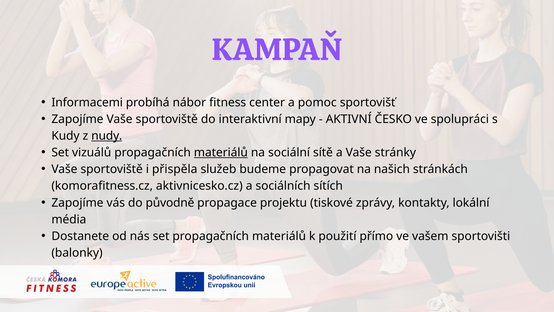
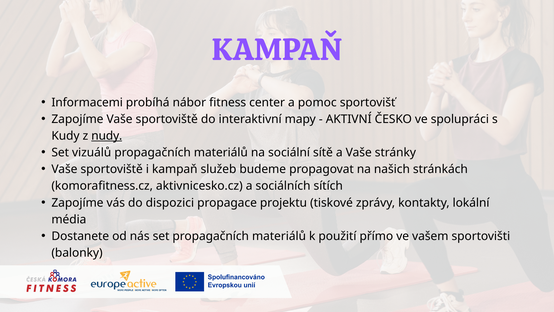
materiálů underline: present -> none (221, 152)
i přispěla: přispěla -> kampaň (175, 169)
původně: původně -> dispozici (170, 202)
